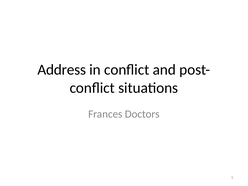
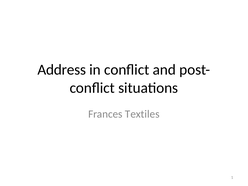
Doctors: Doctors -> Textiles (142, 114)
